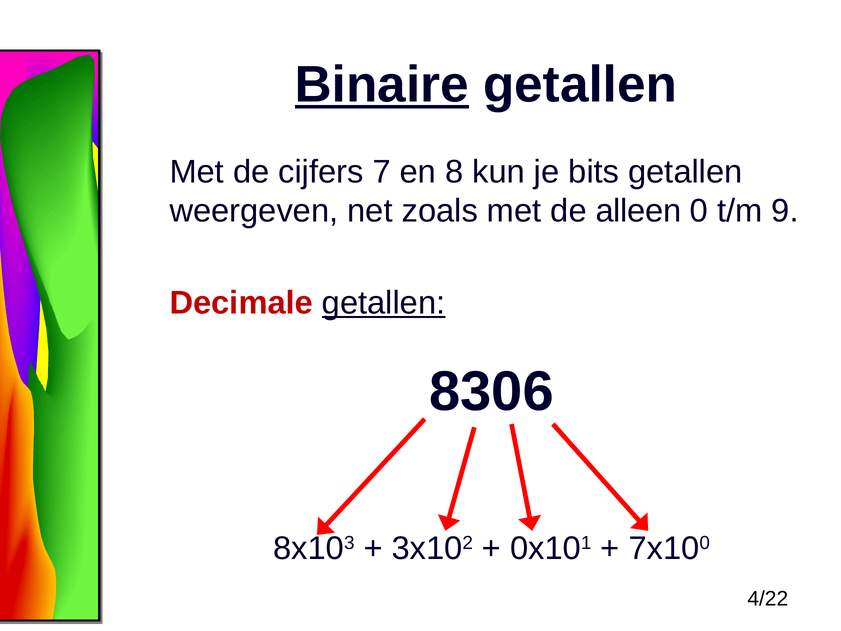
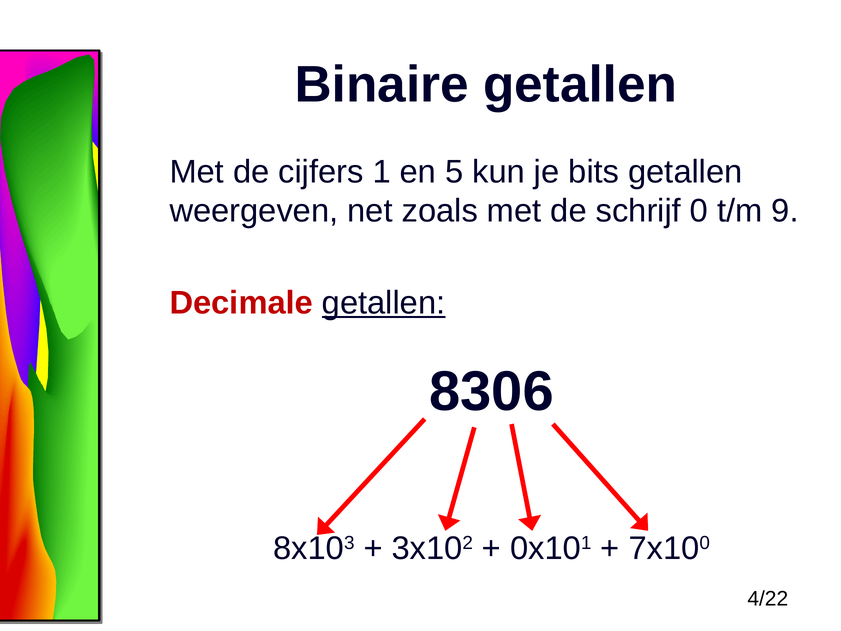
Binaire underline: present -> none (382, 85)
7: 7 -> 1 (382, 172)
8: 8 -> 5 (454, 172)
alleen: alleen -> schrijf (638, 211)
